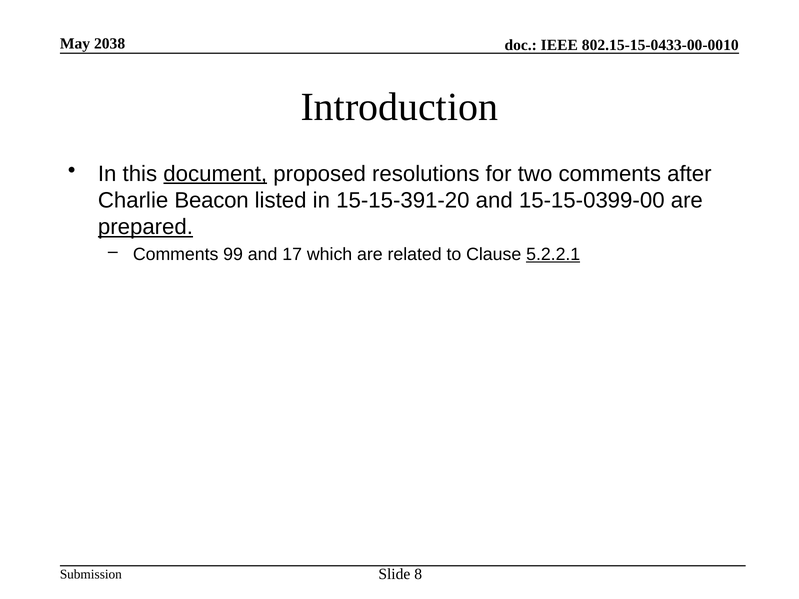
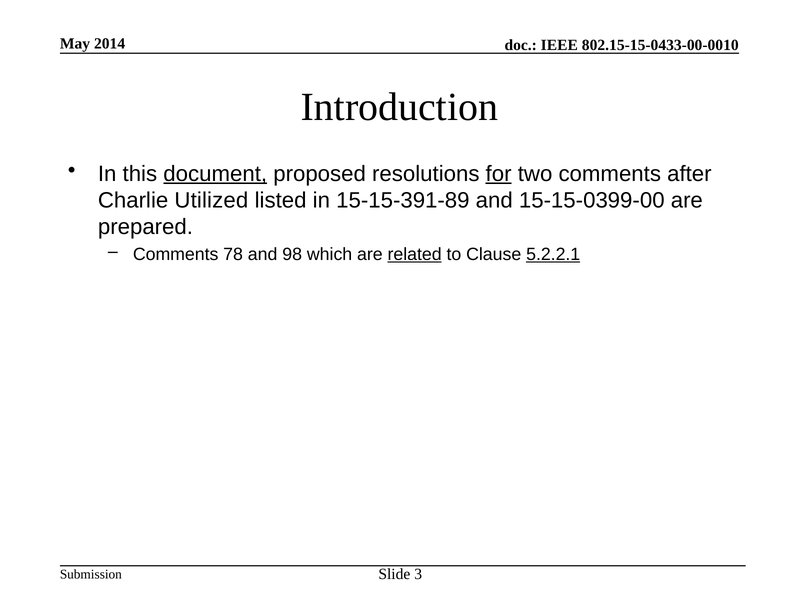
2038: 2038 -> 2014 (110, 44)
for underline: none -> present (499, 174)
Beacon: Beacon -> Utilized (211, 201)
15-15-391-20: 15-15-391-20 -> 15-15-391-89 (403, 201)
prepared underline: present -> none (145, 227)
99: 99 -> 78 (233, 254)
17: 17 -> 98 (292, 254)
related underline: none -> present (415, 254)
8: 8 -> 3 (418, 574)
